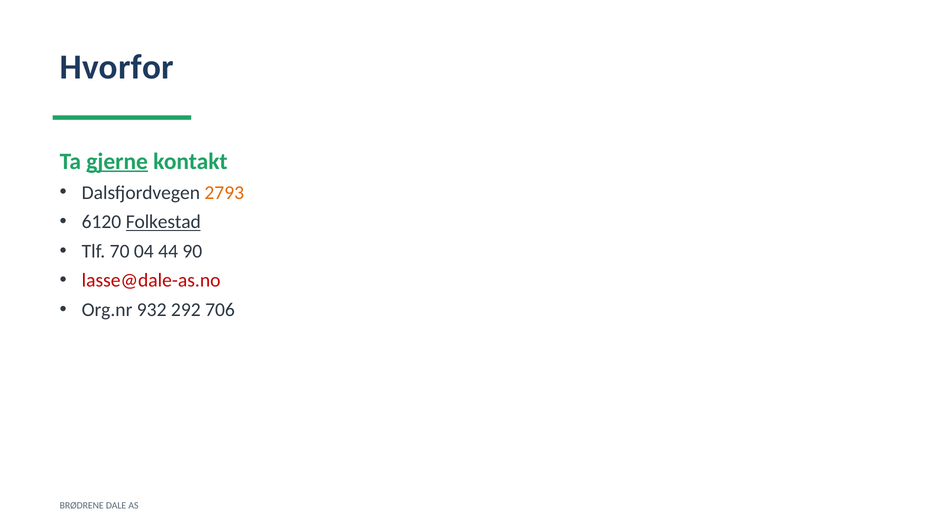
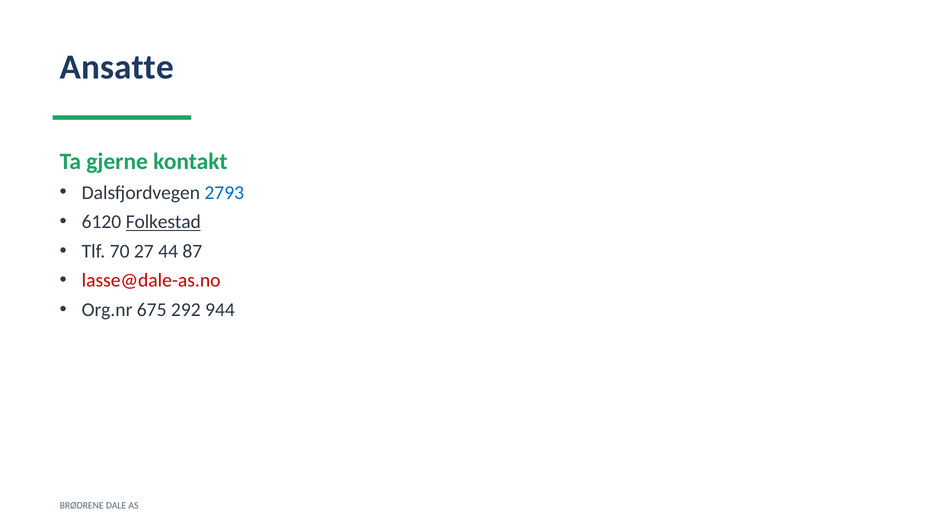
Hvorfor: Hvorfor -> Ansatte (117, 67)
gjerne underline: present -> none (117, 161)
2793 colour: orange -> blue (224, 193)
04: 04 -> 27 (144, 252)
90: 90 -> 87 (192, 252)
932: 932 -> 675 (152, 310)
706: 706 -> 944 (220, 310)
